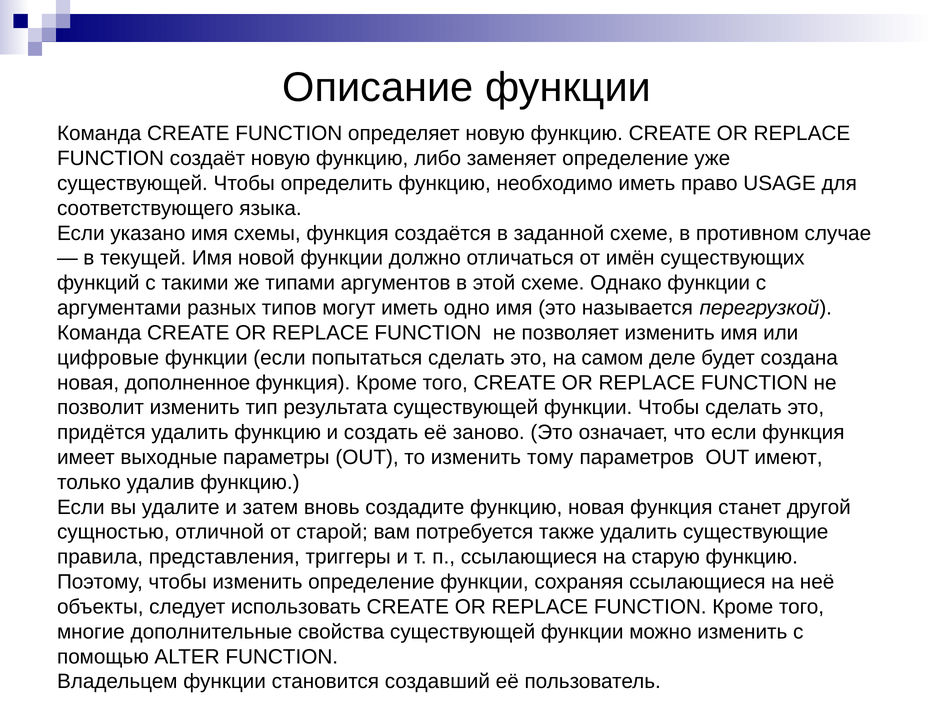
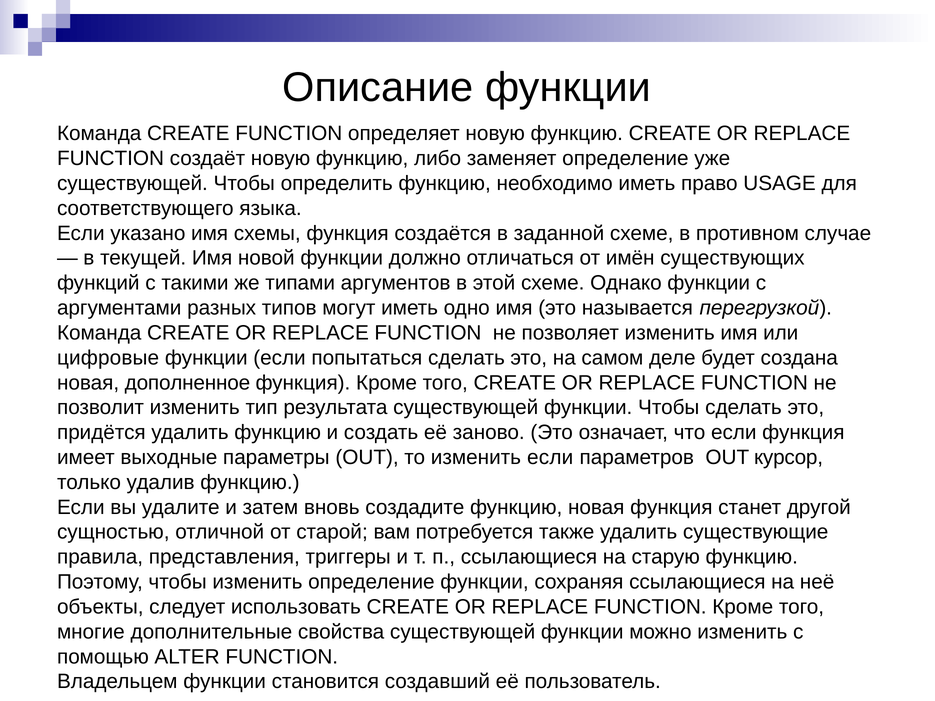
изменить тому: тому -> если (550, 458)
имеют: имеют -> курсор (789, 458)
